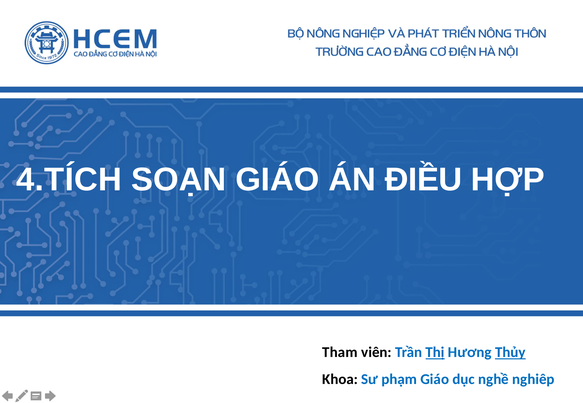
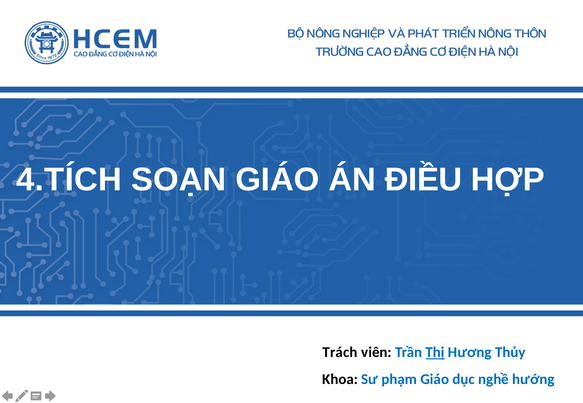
Tham: Tham -> Trách (340, 353)
Thủy underline: present -> none (510, 353)
nghiêp: nghiêp -> hướng (533, 380)
